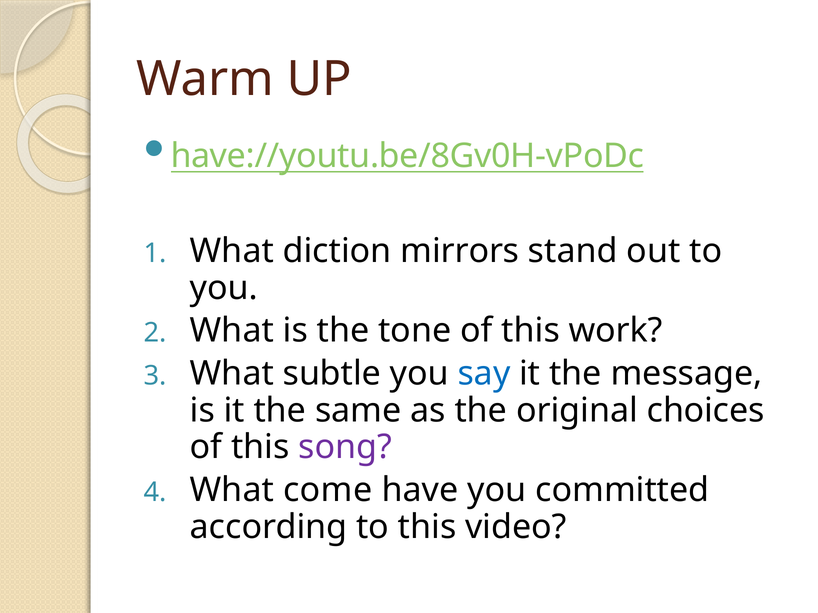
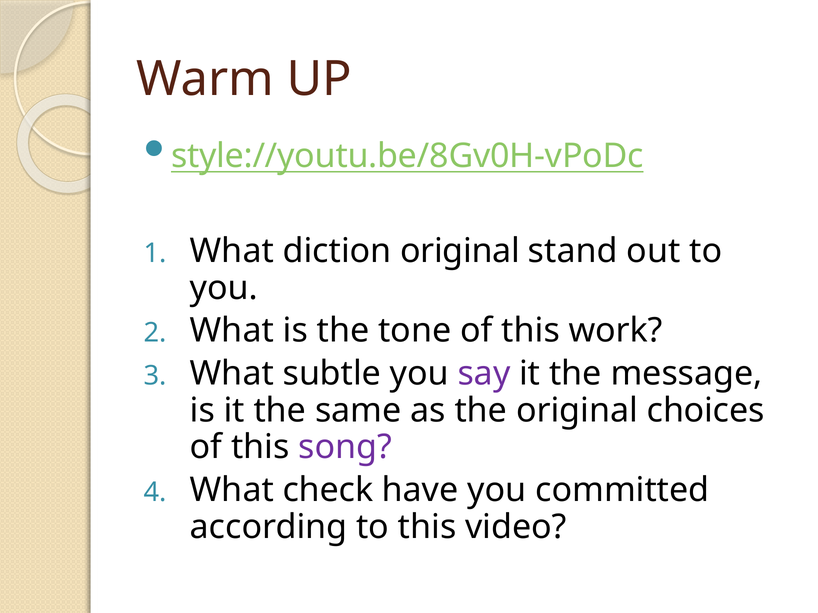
have://youtu.be/8Gv0H-vPoDc: have://youtu.be/8Gv0H-vPoDc -> style://youtu.be/8Gv0H-vPoDc (407, 156)
diction mirrors: mirrors -> original (460, 251)
say colour: blue -> purple (484, 374)
come: come -> check (328, 490)
